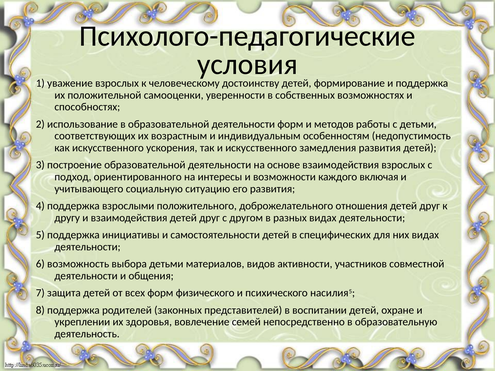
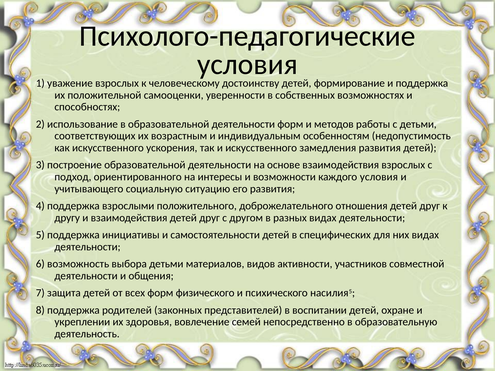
каждого включая: включая -> условия (379, 177)
